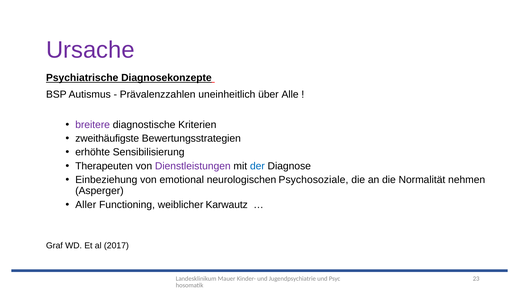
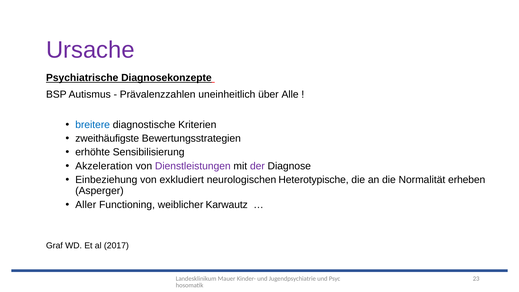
breitere colour: purple -> blue (93, 125)
Therapeuten: Therapeuten -> Akzeleration (104, 166)
der colour: blue -> purple (257, 166)
emotional: emotional -> exkludiert (182, 180)
Psychosoziale: Psychosoziale -> Heterotypische (314, 180)
nehmen: nehmen -> erheben (467, 180)
